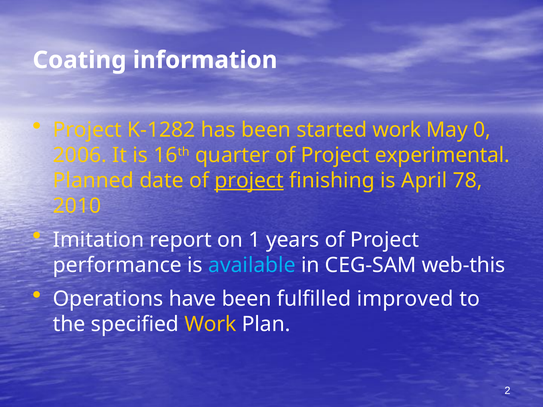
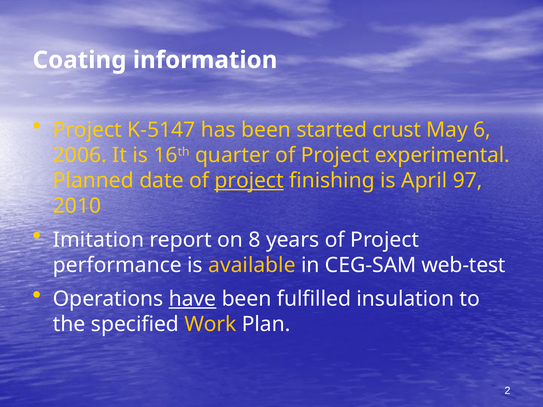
K-1282: K-1282 -> K-5147 (161, 130)
started work: work -> crust (397, 130)
0: 0 -> 6 (482, 130)
78: 78 -> 97 (468, 181)
1: 1 -> 8 (255, 240)
available colour: light blue -> yellow (252, 265)
web-this: web-this -> web-test (464, 265)
have underline: none -> present (193, 299)
improved: improved -> insulation (405, 299)
